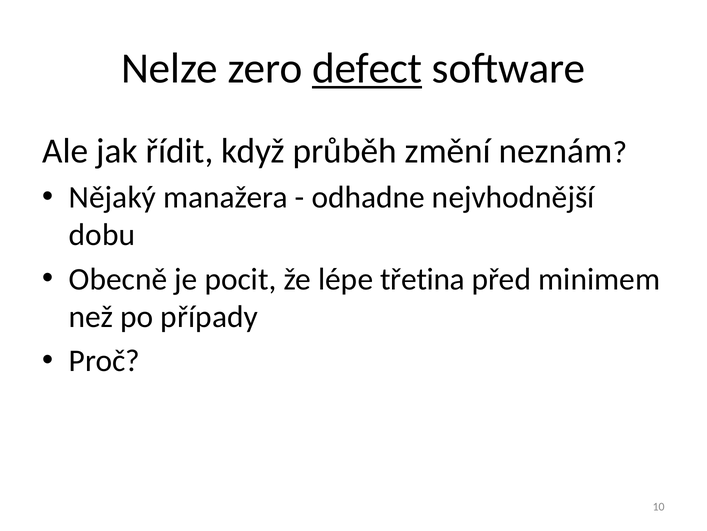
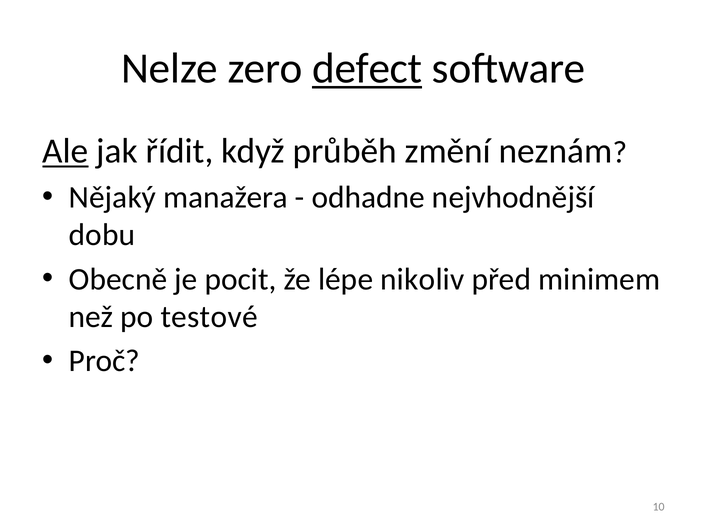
Ale underline: none -> present (65, 151)
třetina: třetina -> nikoliv (422, 279)
případy: případy -> testové (209, 316)
